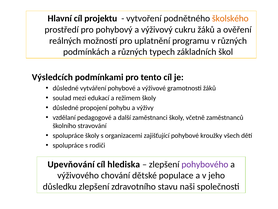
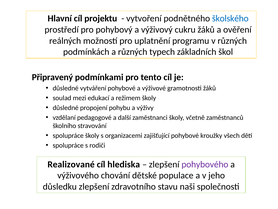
školského colour: orange -> blue (230, 18)
Výsledcích: Výsledcích -> Připravený (52, 77)
Upevňování: Upevňování -> Realizované (71, 164)
